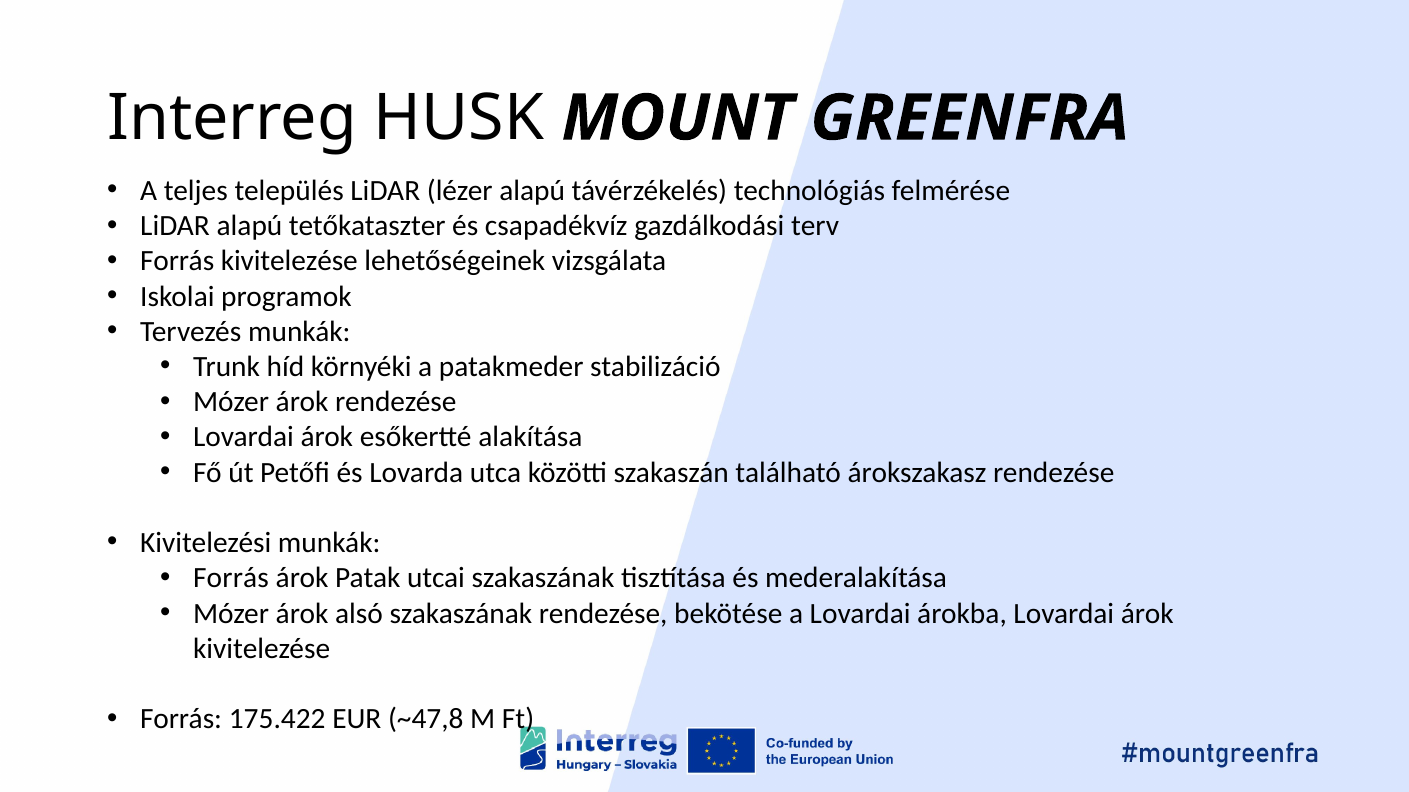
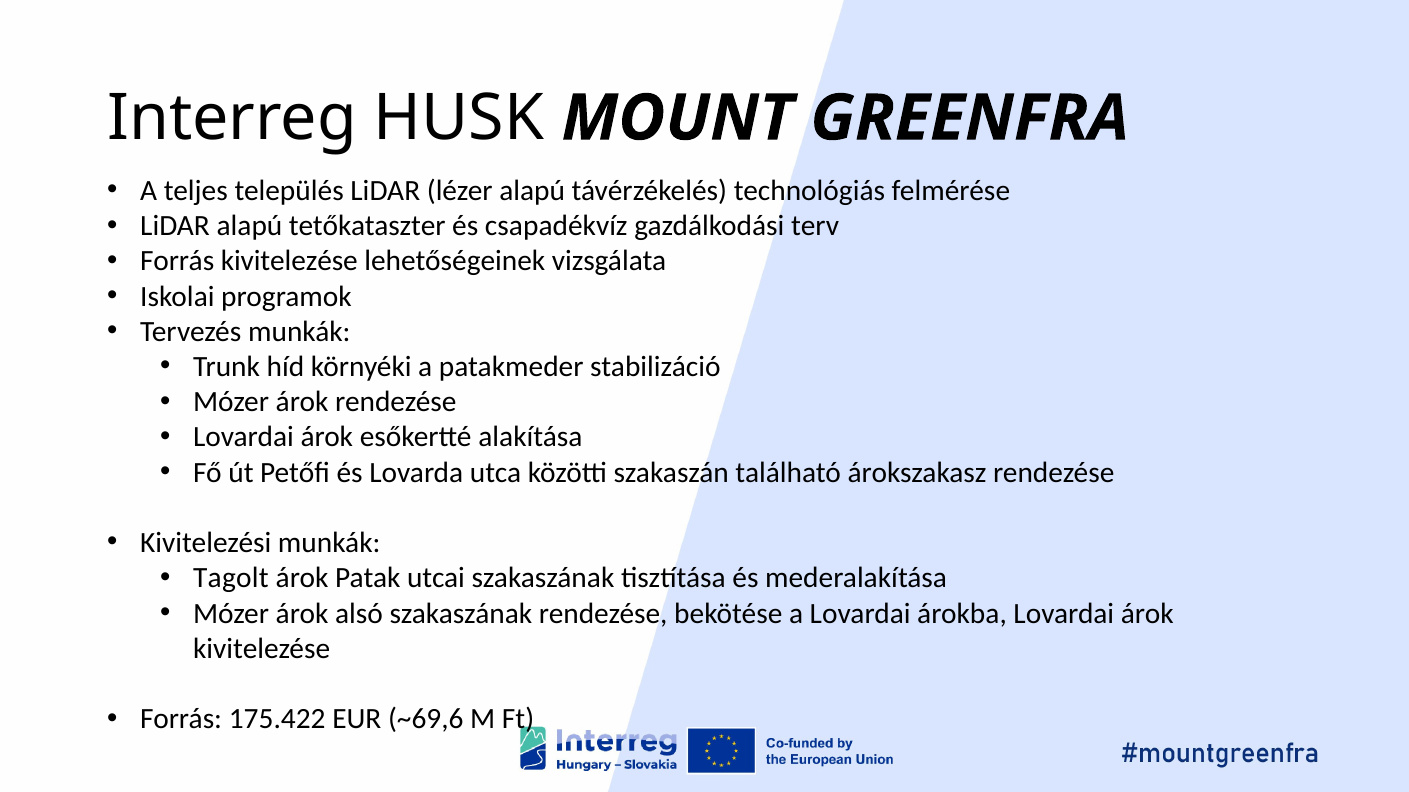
Forrás: Forrás -> Tagolt (231, 579)
~47,8: ~47,8 -> ~69,6 (426, 719)
